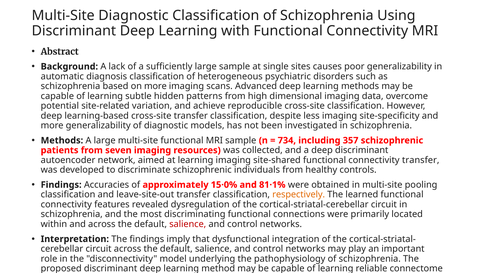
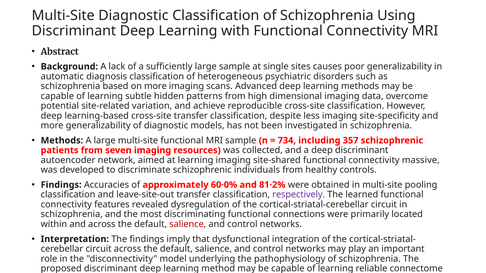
connectivity transfer: transfer -> massive (421, 160)
15·0%: 15·0% -> 60·0% (224, 185)
81·1%: 81·1% -> 81·2% (272, 185)
respectively colour: orange -> purple (299, 195)
